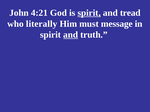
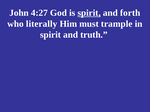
4:21: 4:21 -> 4:27 (39, 13)
tread: tread -> forth (130, 13)
message: message -> trample (117, 24)
and underline: present -> none (71, 35)
